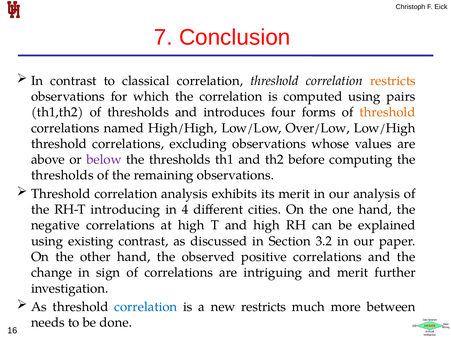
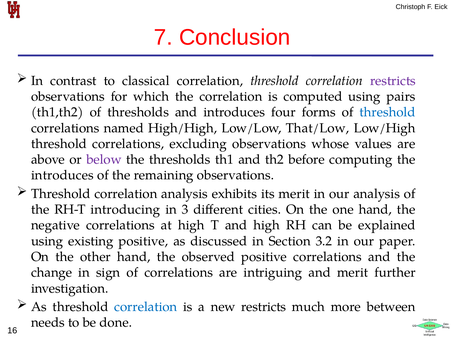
restricts colour: orange -> purple (393, 81)
threshold colour: orange -> blue (388, 112)
Over/Low: Over/Low -> That/Low (317, 128)
thresholds: thresholds -> introduces (62, 175)
4: 4 -> 3 (185, 210)
existing contrast: contrast -> positive (143, 241)
